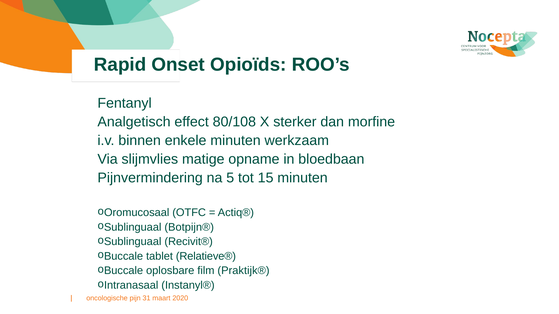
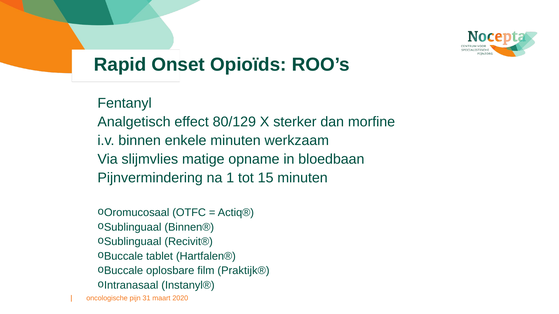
80/108: 80/108 -> 80/129 (234, 122)
5: 5 -> 1 (230, 178)
Botpijn®: Botpijn® -> Binnen® (189, 227)
Relatieve®: Relatieve® -> Hartfalen® (206, 257)
